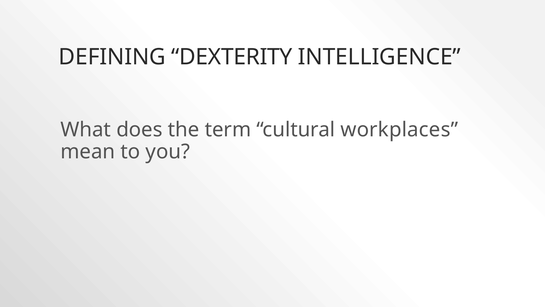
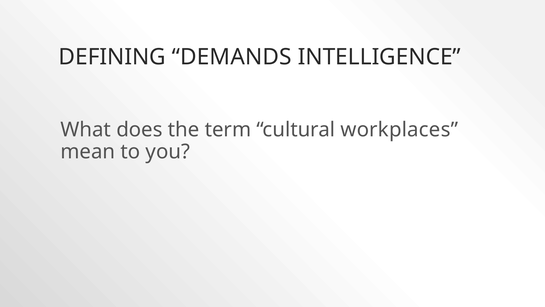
DEXTERITY: DEXTERITY -> DEMANDS (232, 57)
